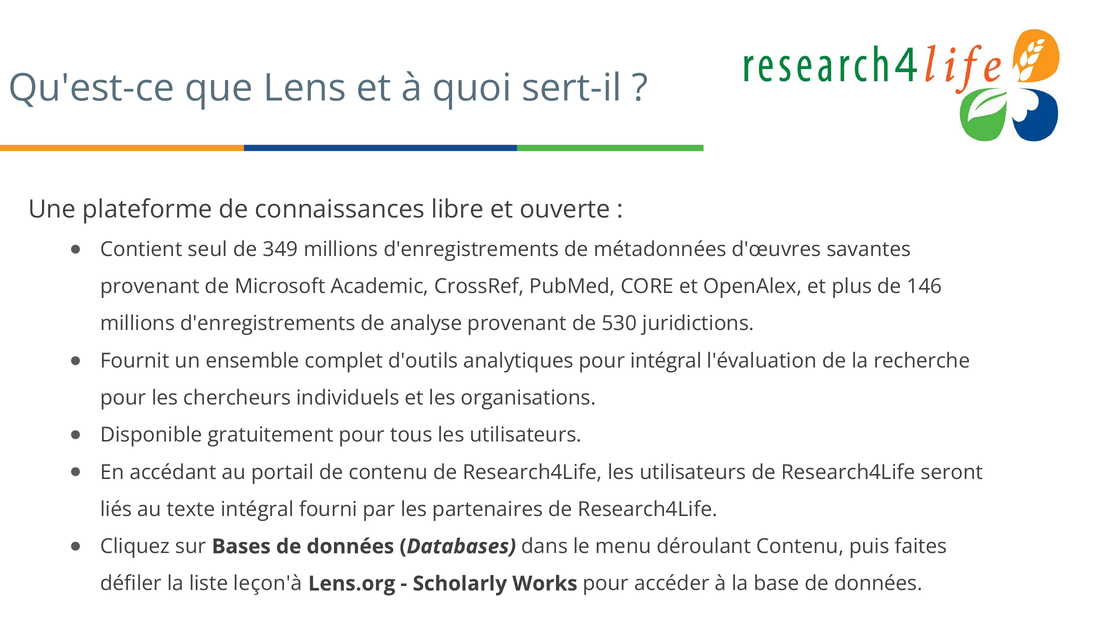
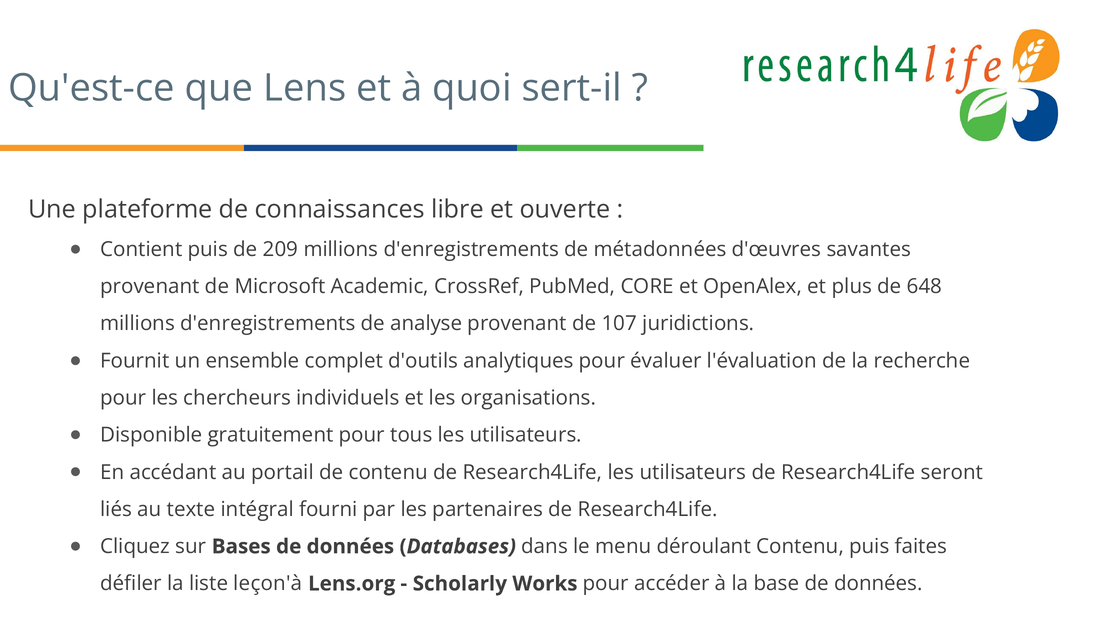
Contient seul: seul -> puis (208, 249)
349: 349 -> 209 (280, 249)
146: 146 -> 648 (924, 286)
530: 530 -> 107 (619, 324)
pour intégral: intégral -> évaluer (666, 361)
